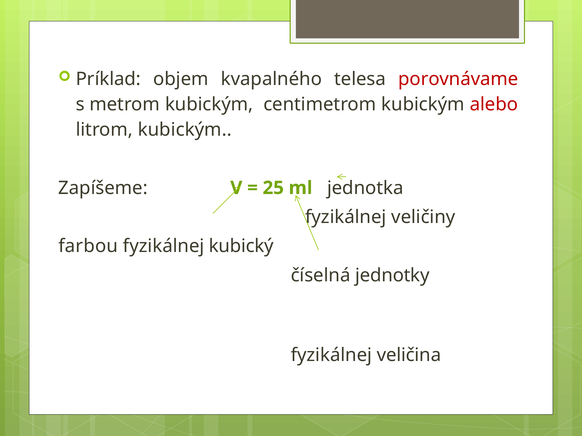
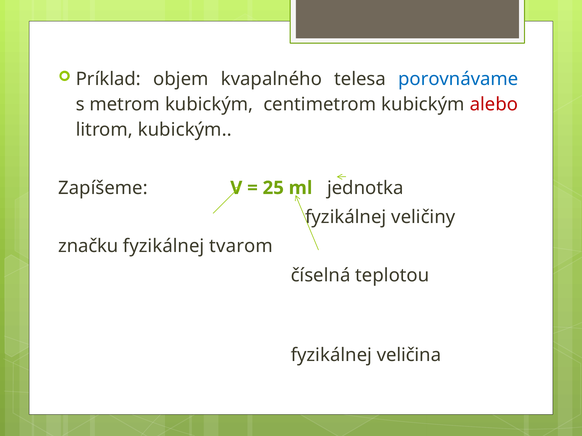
porovnávame colour: red -> blue (458, 79)
farbou: farbou -> značku (88, 246)
kubický: kubický -> tvarom (241, 246)
jednotky: jednotky -> teplotou (392, 276)
